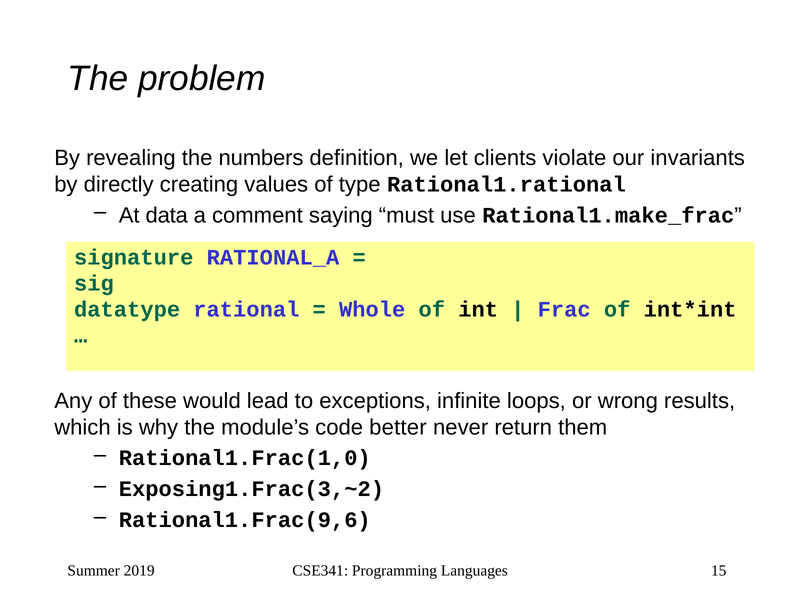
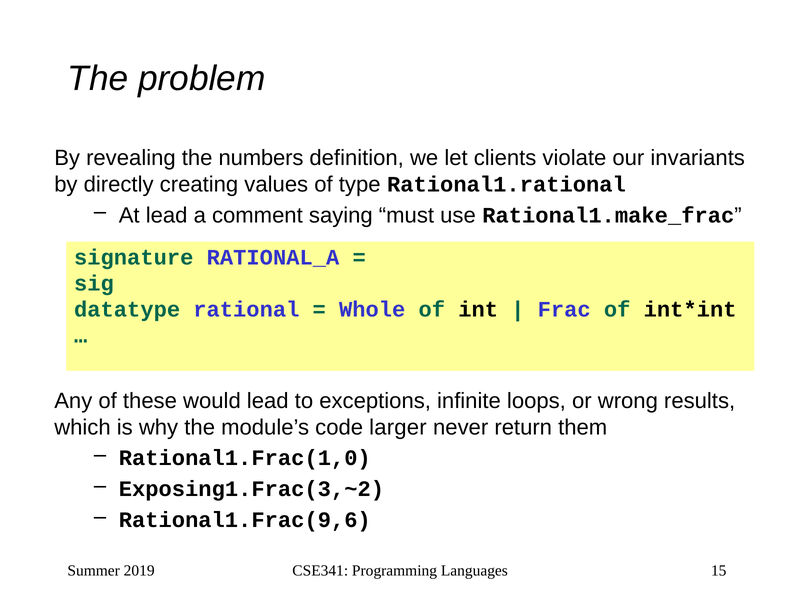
At data: data -> lead (167, 215)
better: better -> larger (398, 427)
